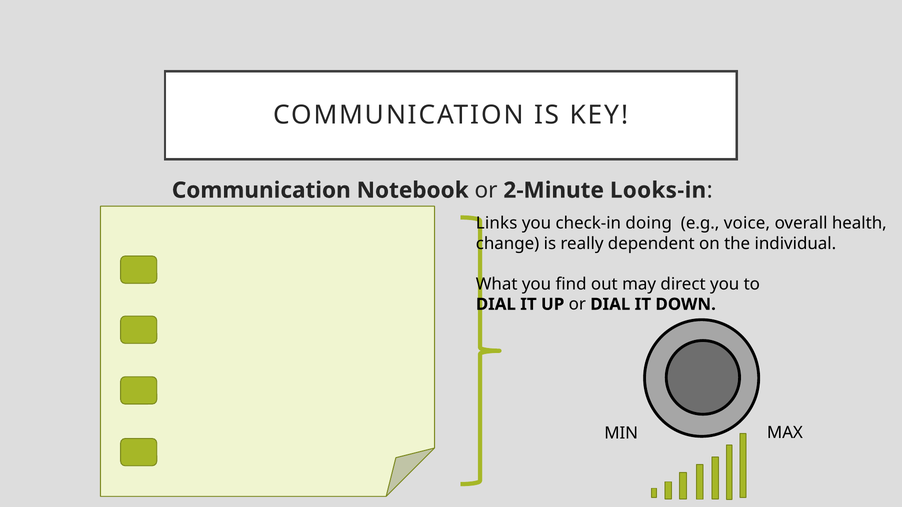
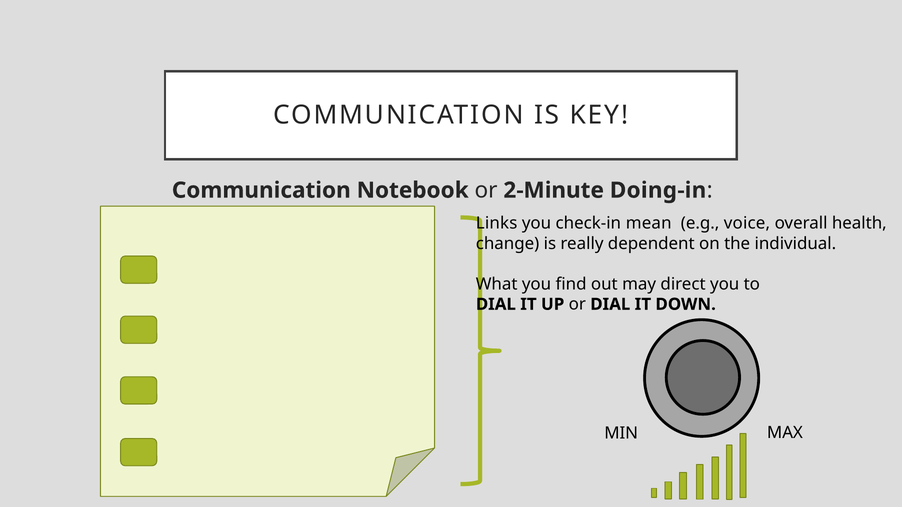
Looks-in: Looks-in -> Doing-in (658, 190)
doing: doing -> mean (649, 223)
